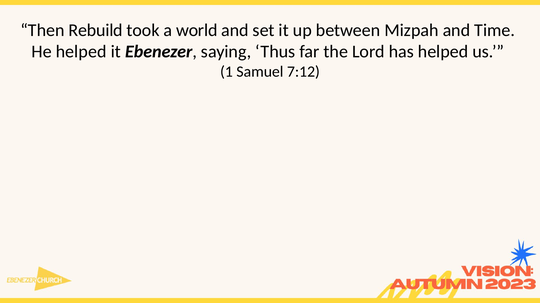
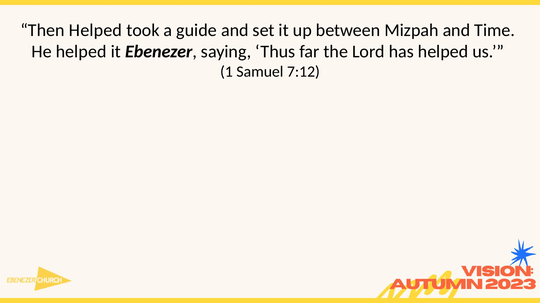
Then Rebuild: Rebuild -> Helped (95, 30)
world: world -> guide (197, 30)
